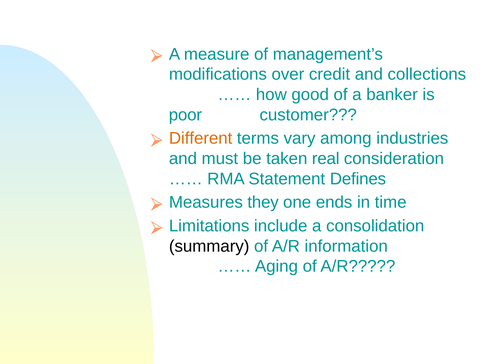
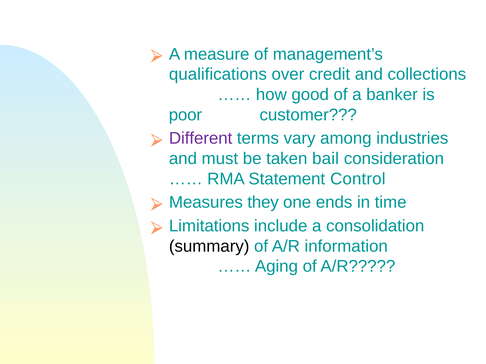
modifications: modifications -> qualifications (218, 75)
Different colour: orange -> purple (201, 139)
real: real -> bail (326, 159)
Defines: Defines -> Control (358, 179)
